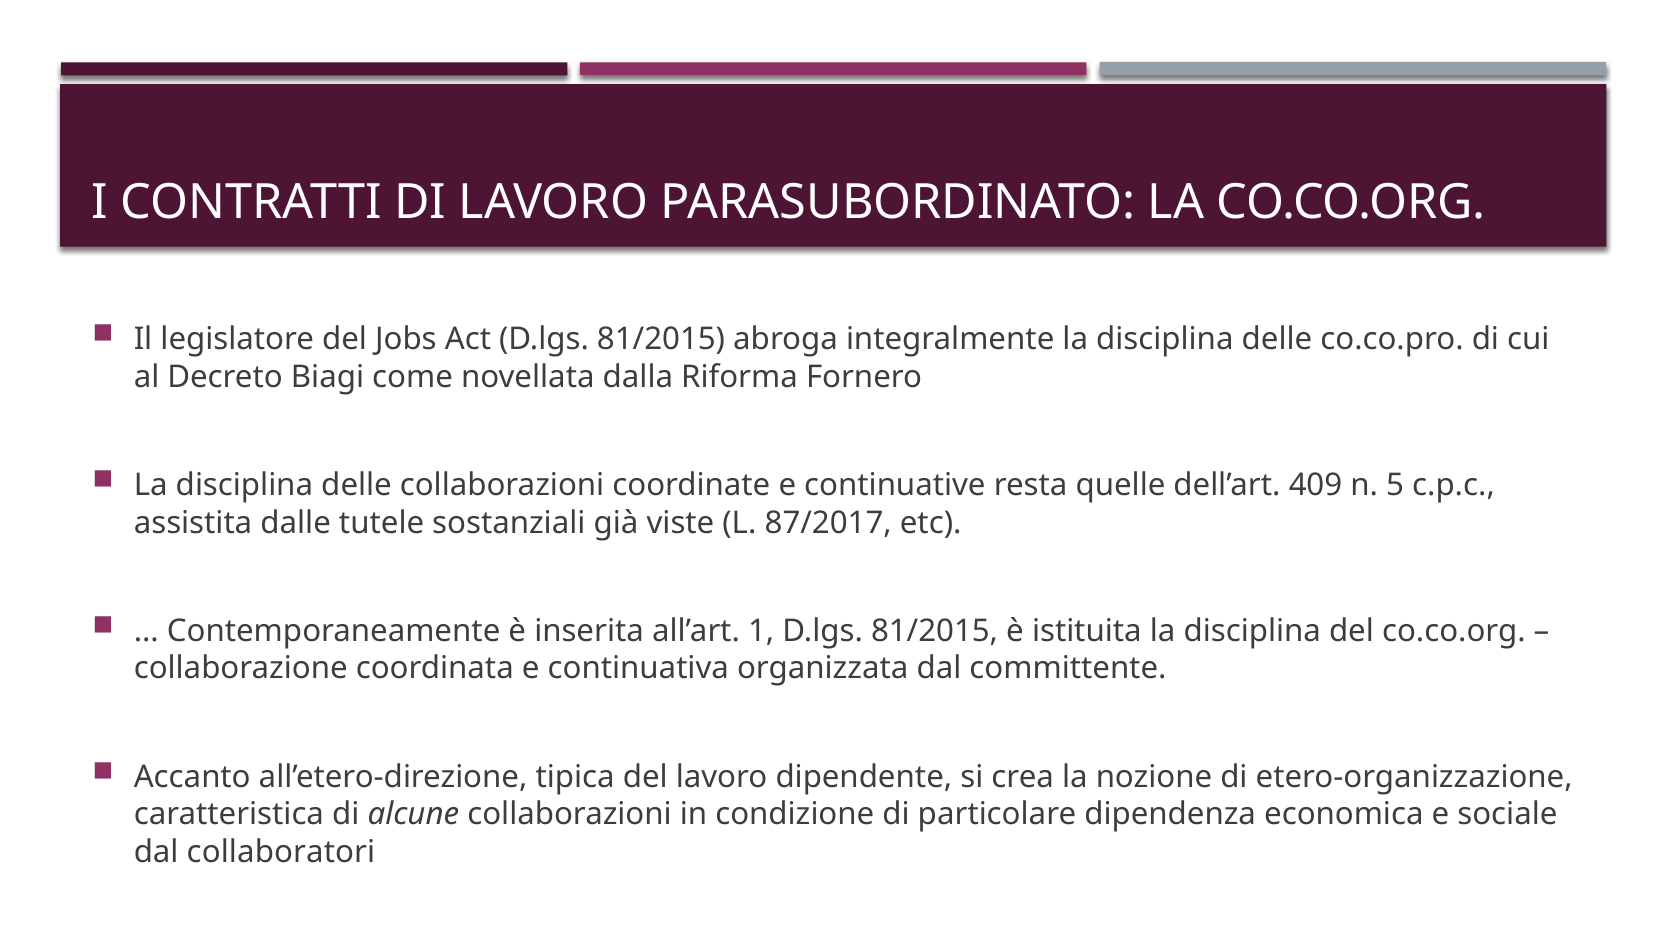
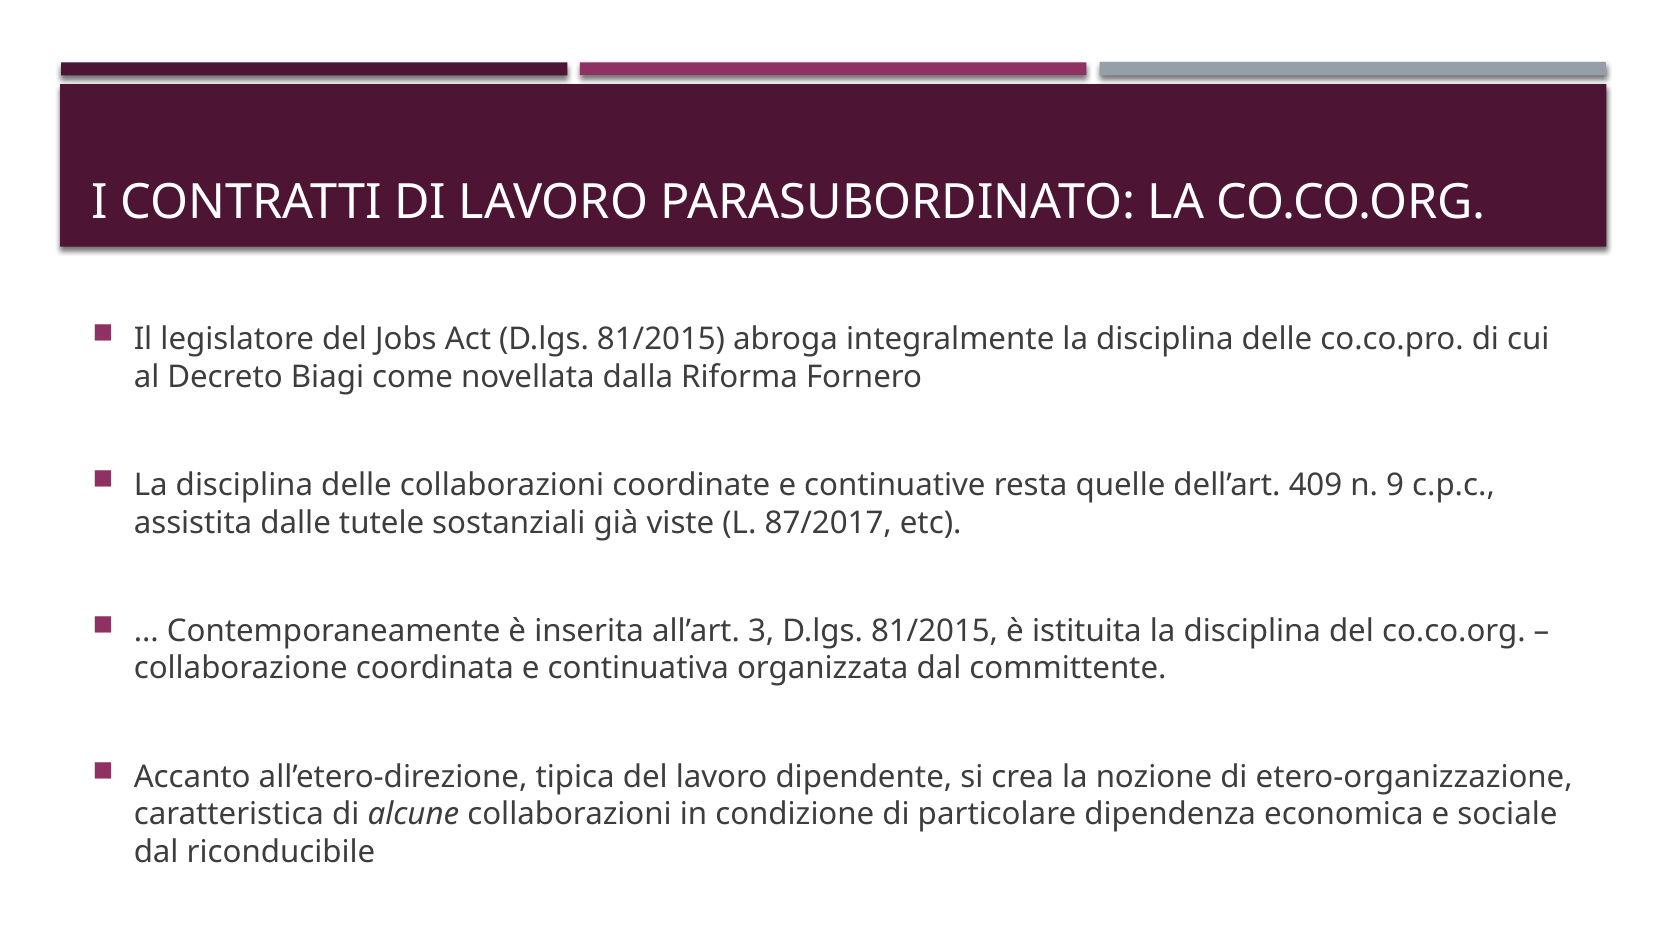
5: 5 -> 9 (1395, 485)
1: 1 -> 3 (761, 631)
collaboratori: collaboratori -> riconducibile (281, 852)
